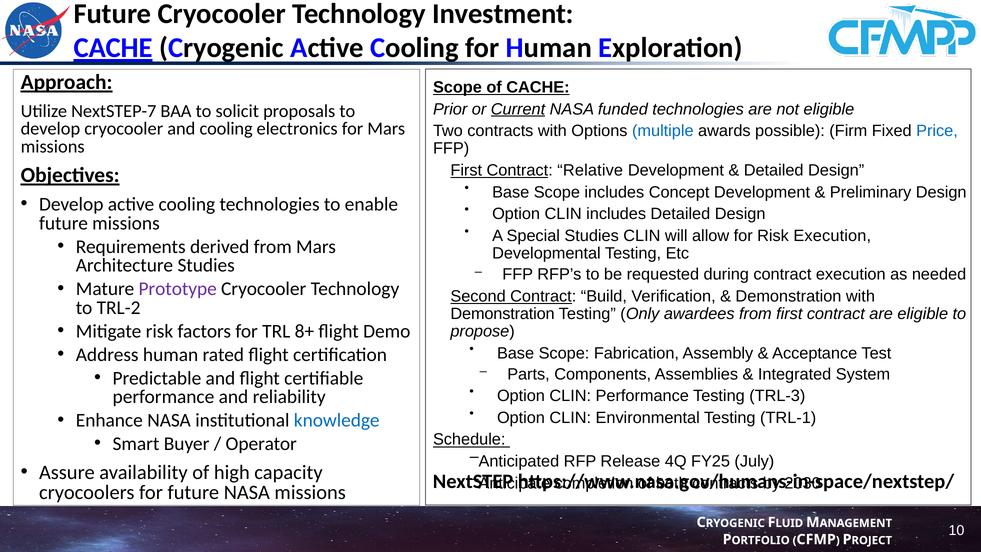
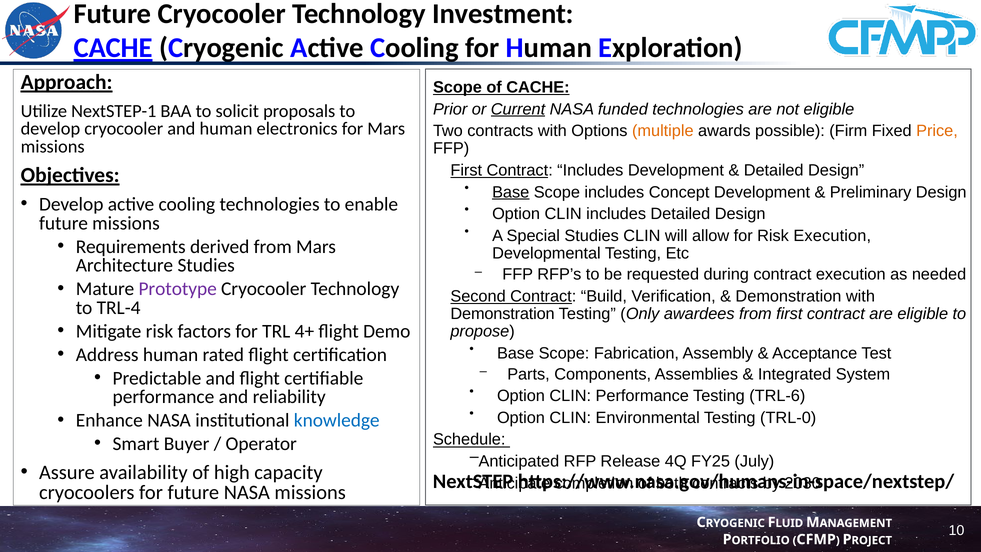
NextSTEP-7: NextSTEP-7 -> NextSTEP-1 (114, 111)
and cooling: cooling -> human (226, 129)
multiple colour: blue -> orange (663, 131)
Price colour: blue -> orange (937, 131)
Contract Relative: Relative -> Includes (590, 170)
Base underline: none -> present (511, 192)
TRL-2: TRL-2 -> TRL-4 (119, 308)
8+: 8+ -> 4+ (304, 331)
TRL-3: TRL-3 -> TRL-6 (777, 396)
TRL-1: TRL-1 -> TRL-0 (788, 418)
